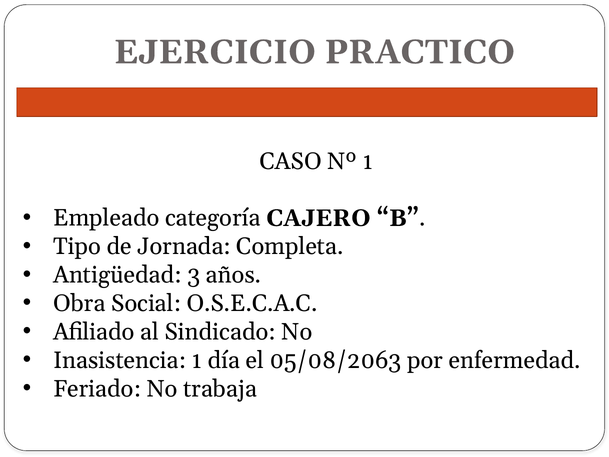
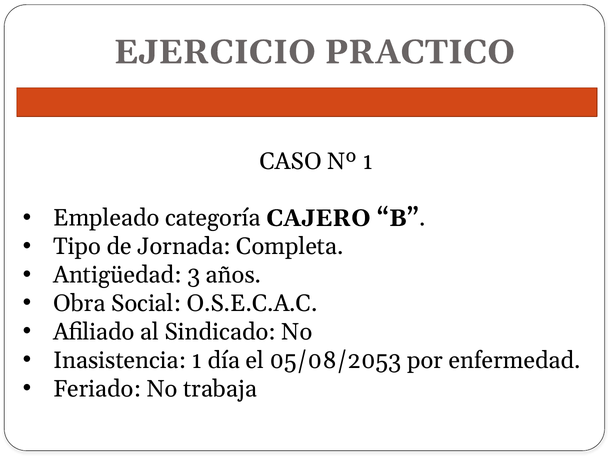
05/08/2063: 05/08/2063 -> 05/08/2053 (335, 360)
